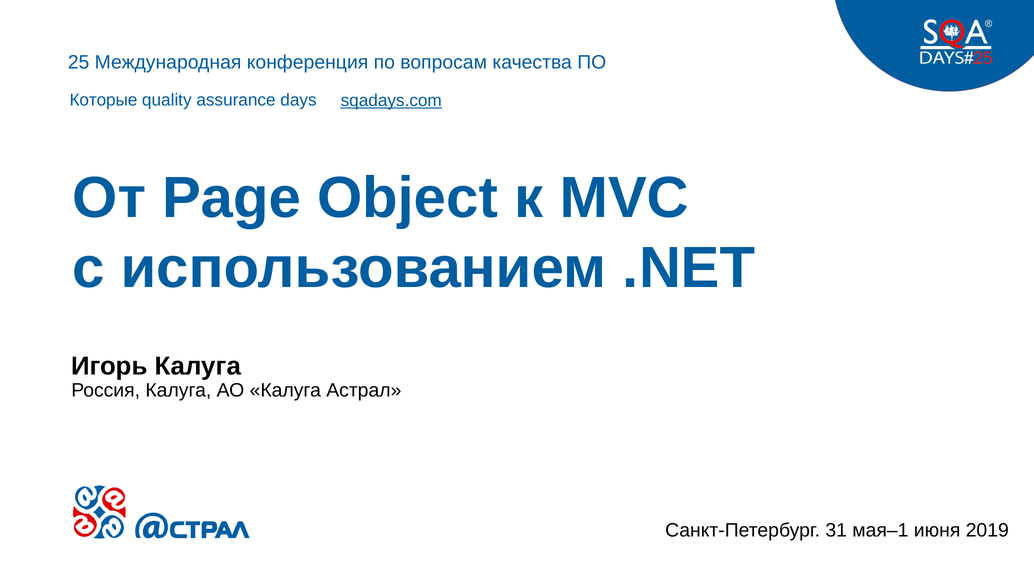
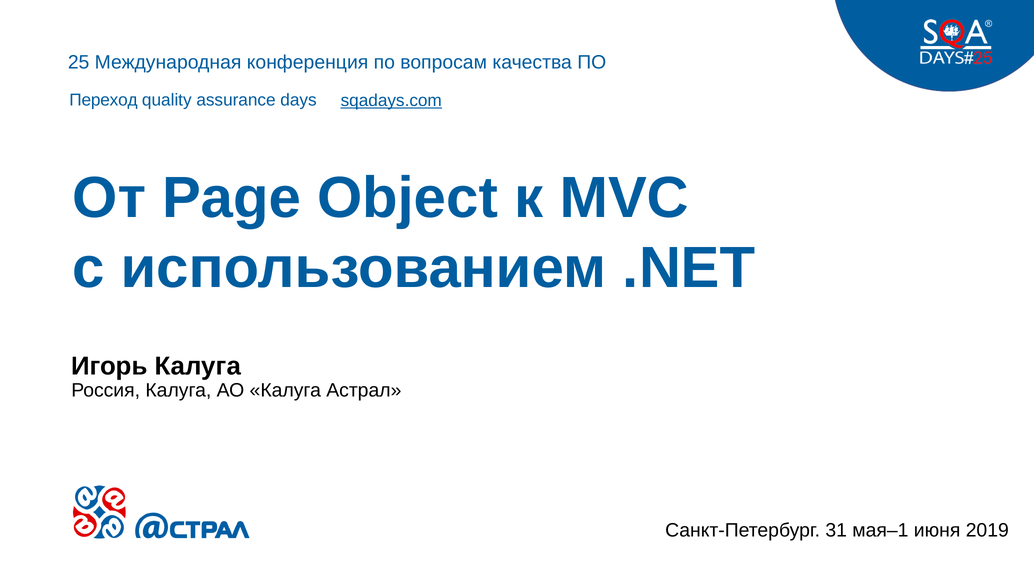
Которые: Которые -> Переход (103, 100)
